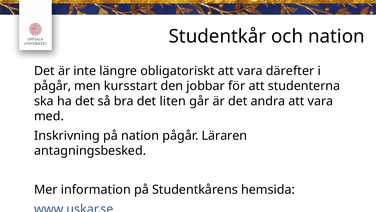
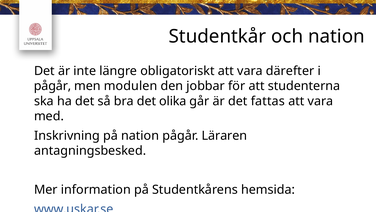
kursstart: kursstart -> modulen (131, 86)
liten: liten -> olika (173, 101)
andra: andra -> fattas (268, 101)
